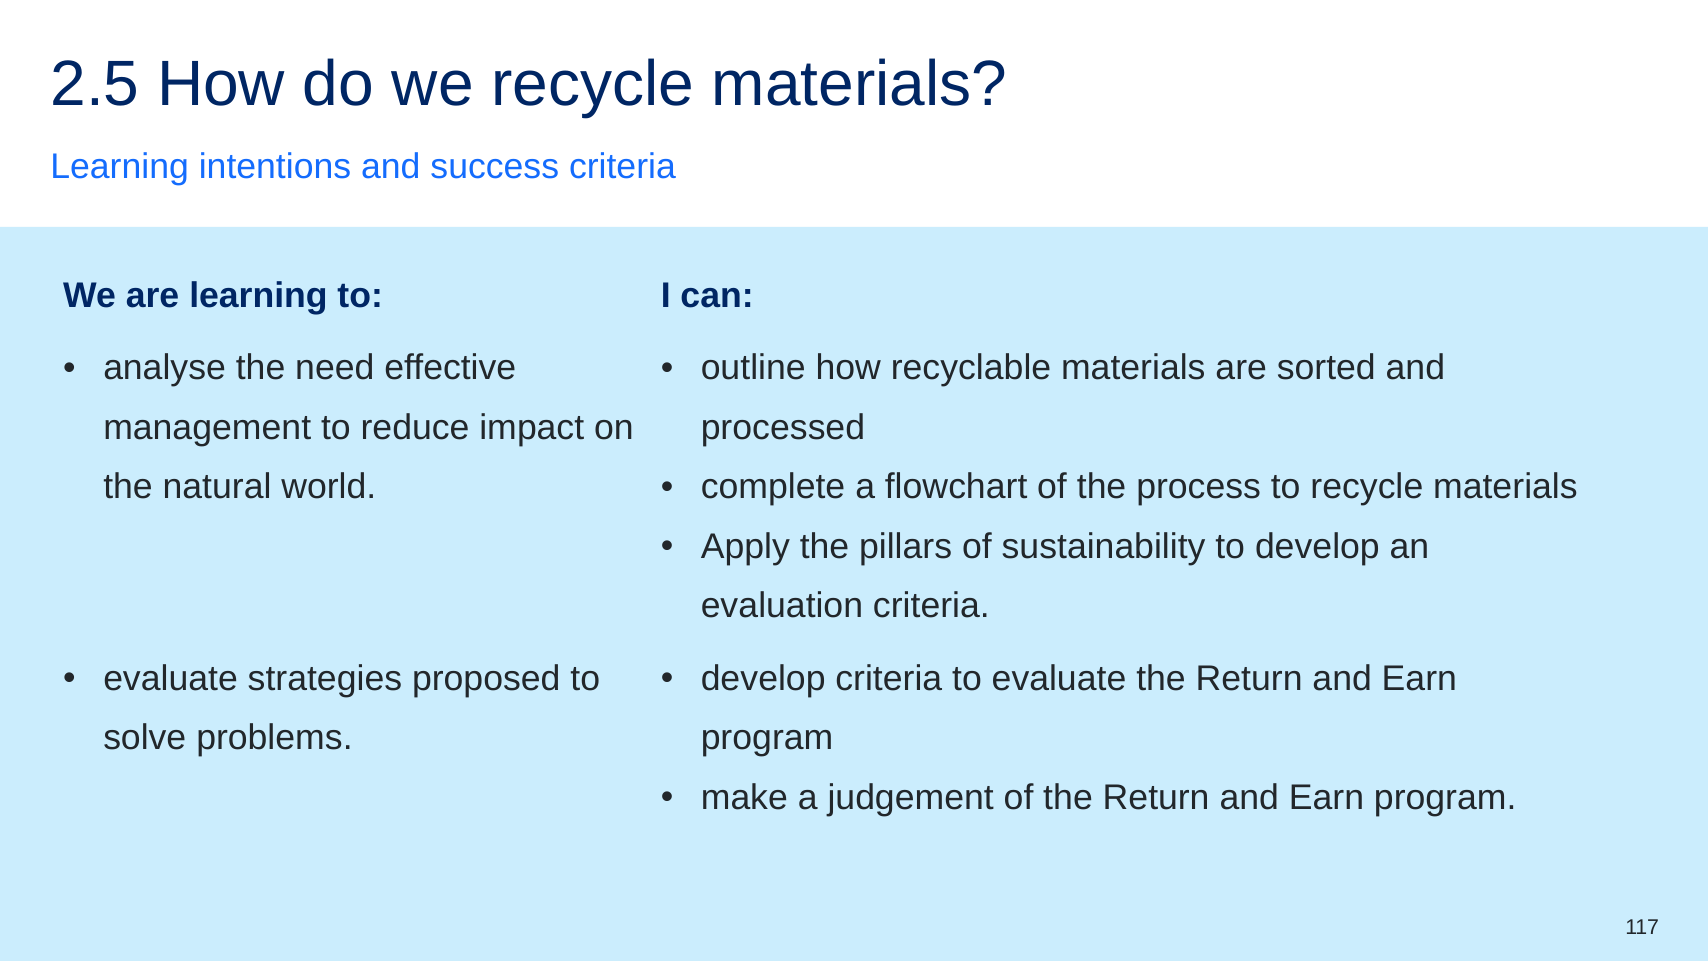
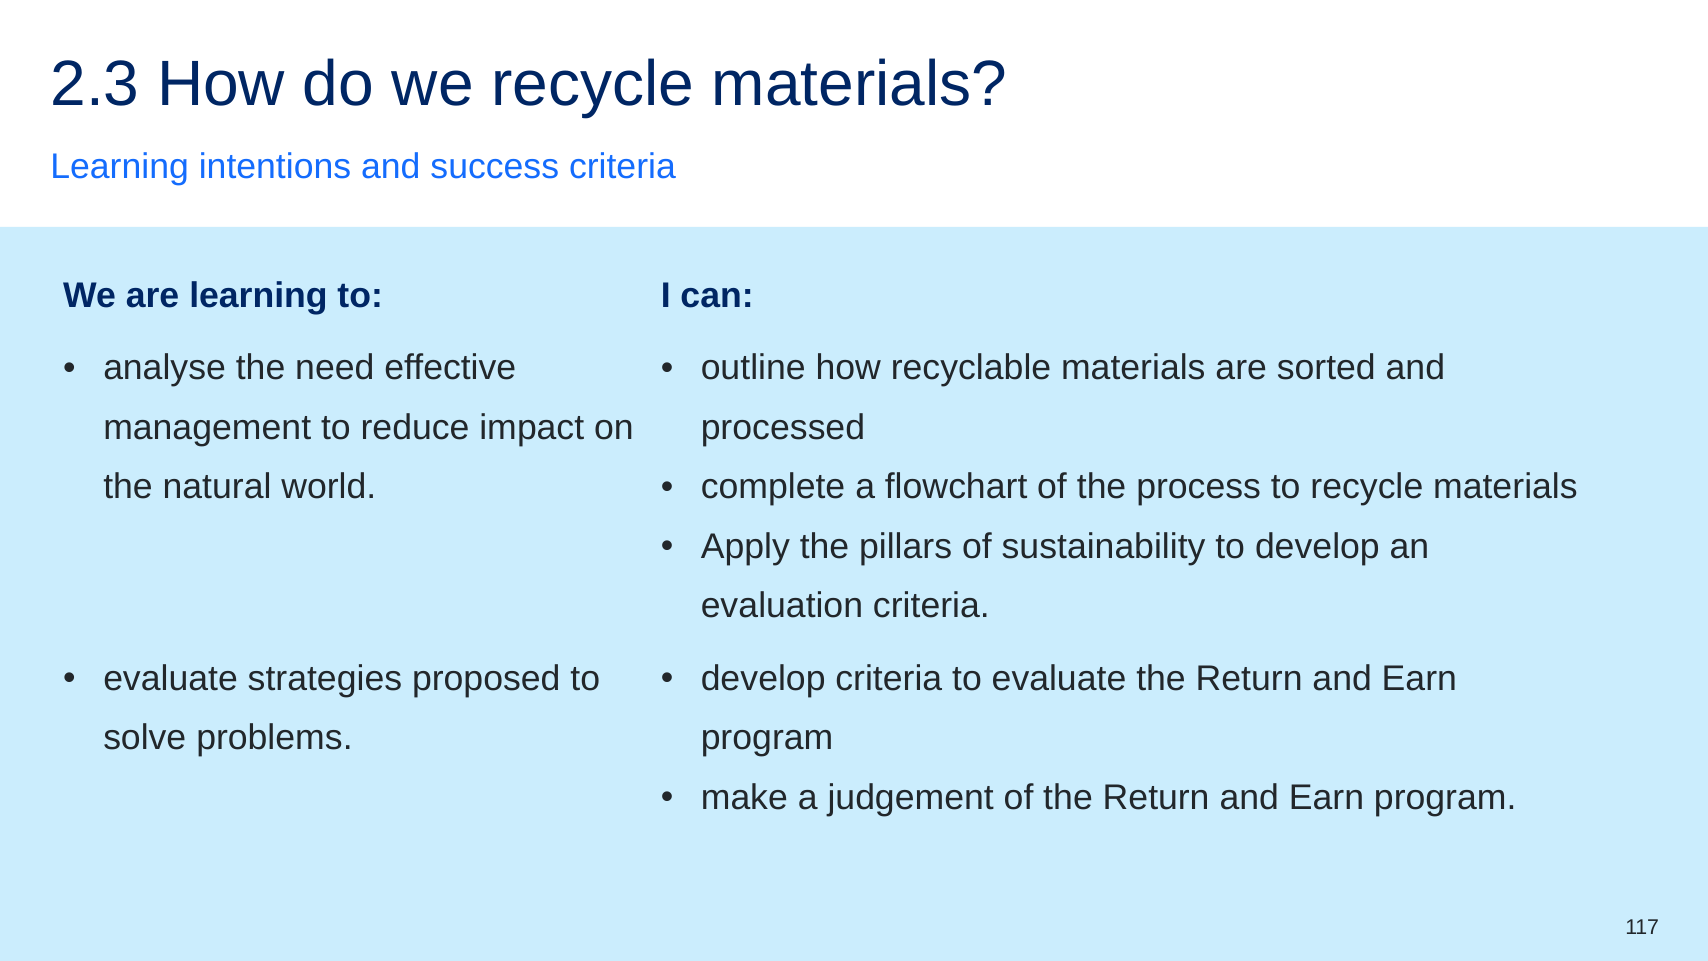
2.5: 2.5 -> 2.3 (95, 85)
